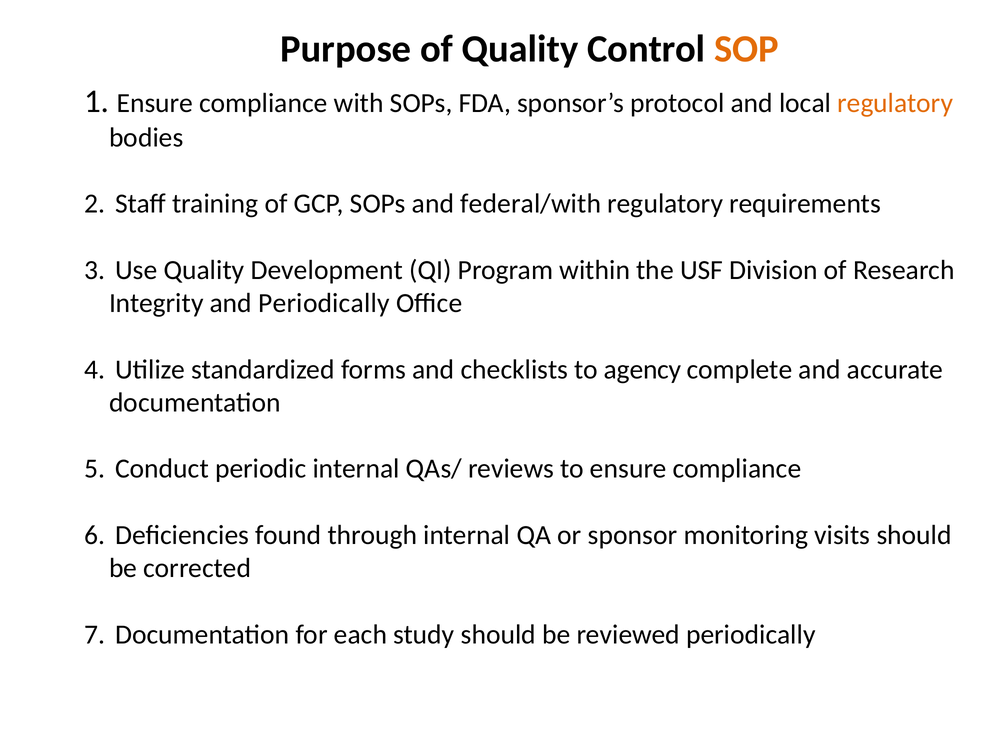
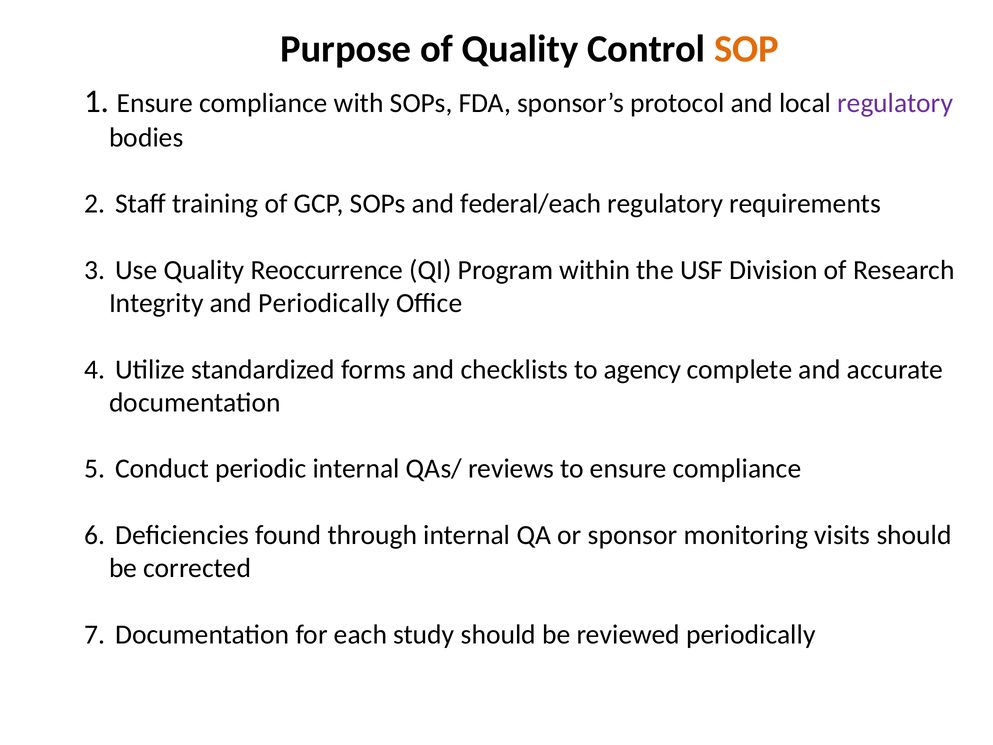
regulatory colour: orange -> purple (895, 103)
federal/with: federal/with -> federal/each (531, 204)
Development: Development -> Reoccurrence (327, 270)
